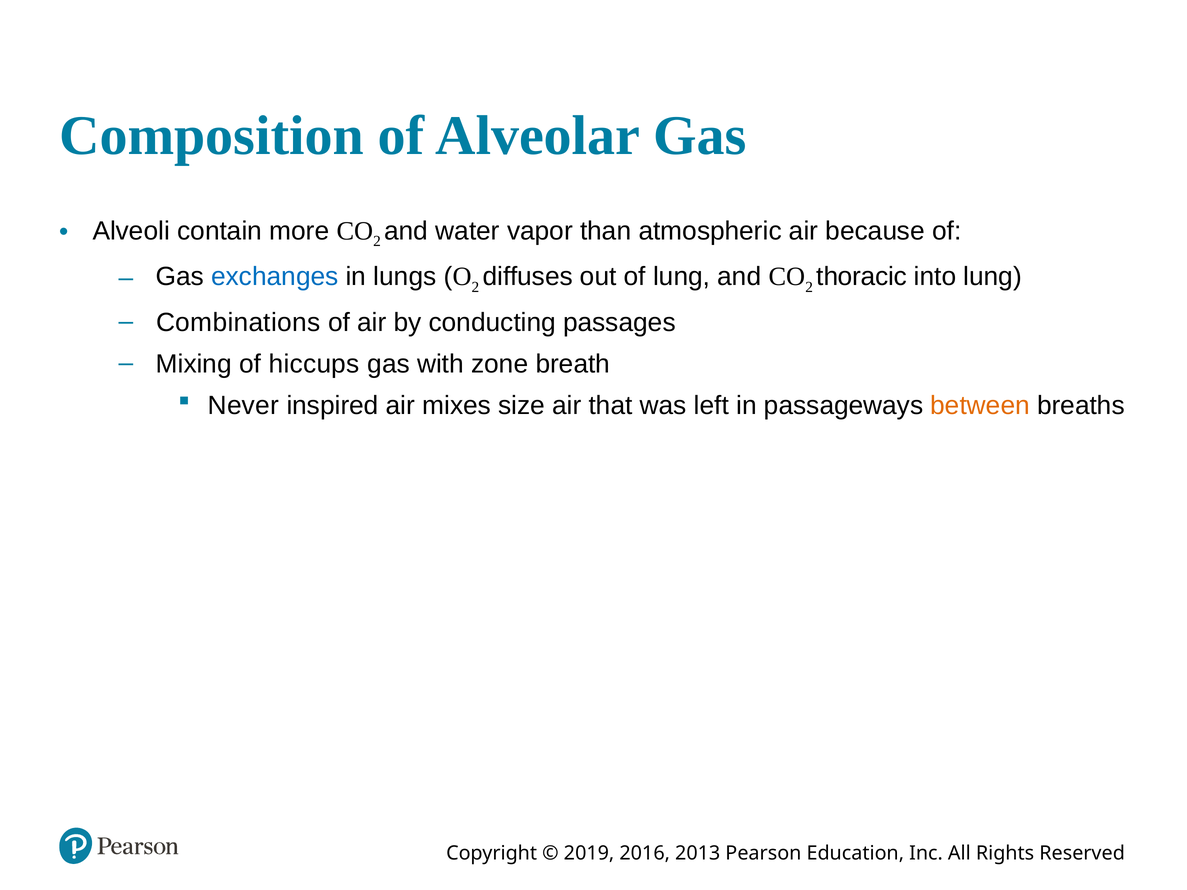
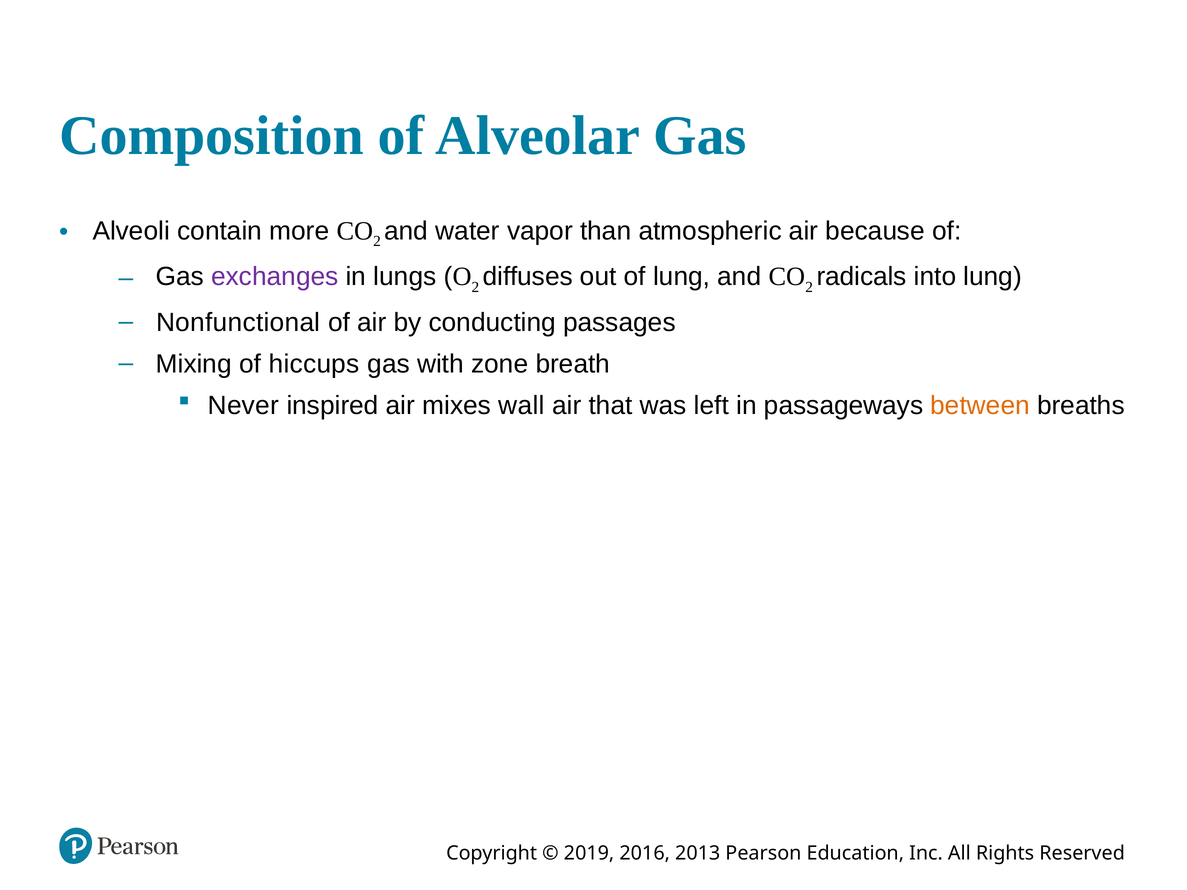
exchanges colour: blue -> purple (275, 277)
thoracic: thoracic -> radicals (862, 277)
Combinations: Combinations -> Nonfunctional (238, 323)
size: size -> wall (521, 406)
